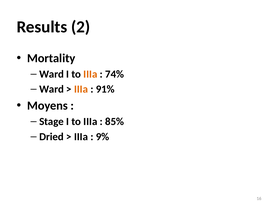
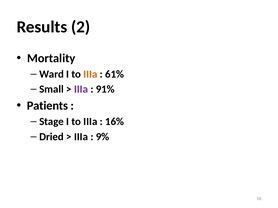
74%: 74% -> 61% (115, 74)
Ward: Ward -> Small (52, 89)
IIIa colour: orange -> purple (81, 89)
Moyens: Moyens -> Patients (47, 106)
85%: 85% -> 16% (115, 122)
